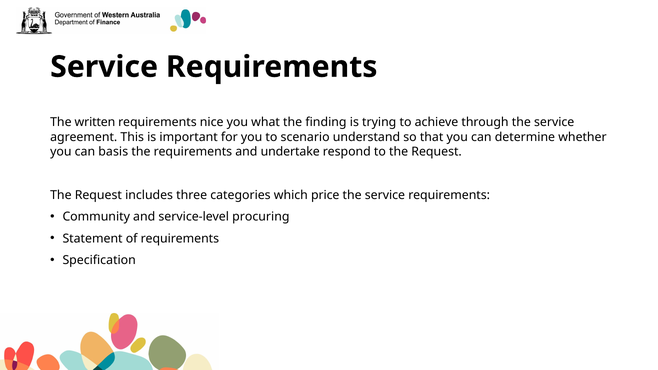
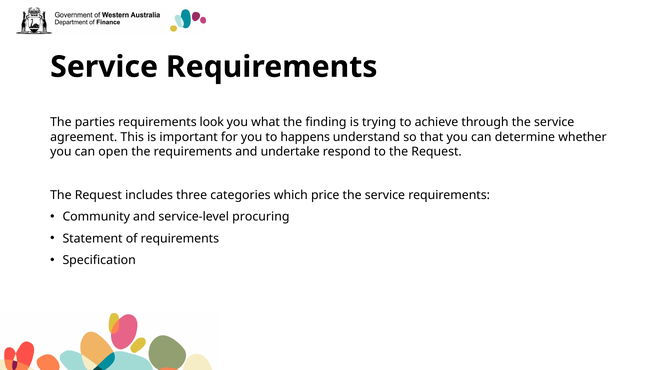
written: written -> parties (95, 122)
nice: nice -> look (212, 122)
scenario: scenario -> happens (305, 137)
basis: basis -> open (113, 152)
